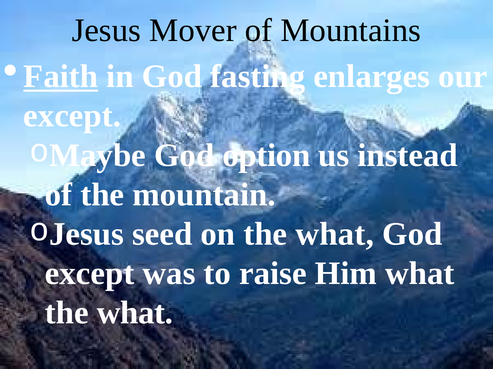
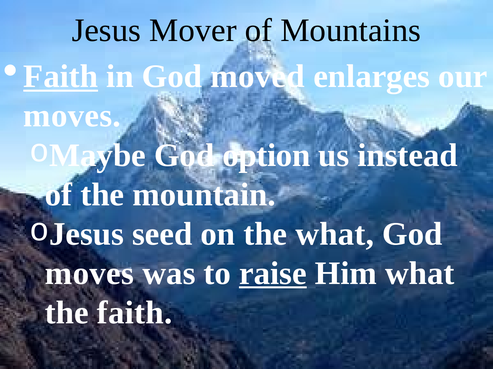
fasting: fasting -> moved (258, 77)
except: except -> moves (72, 116)
except: except -> moves (89, 274)
raise underline: none -> present (273, 274)
what: what -> faith (135, 313)
